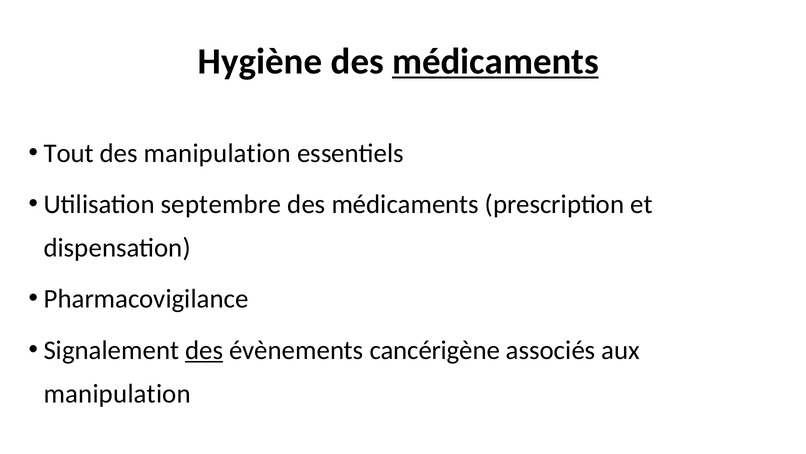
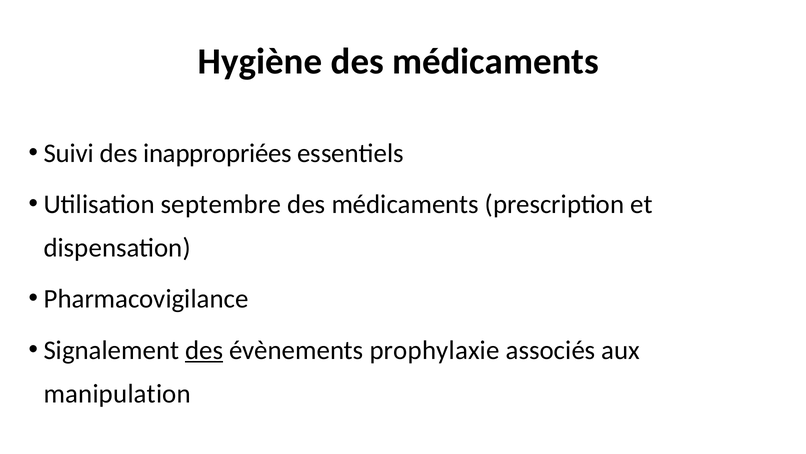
médicaments underline: present -> none (495, 61)
Tout: Tout -> Suivi (69, 153)
des manipulation: manipulation -> inappropriées (217, 153)
cancérigène: cancérigène -> prophylaxie (435, 350)
